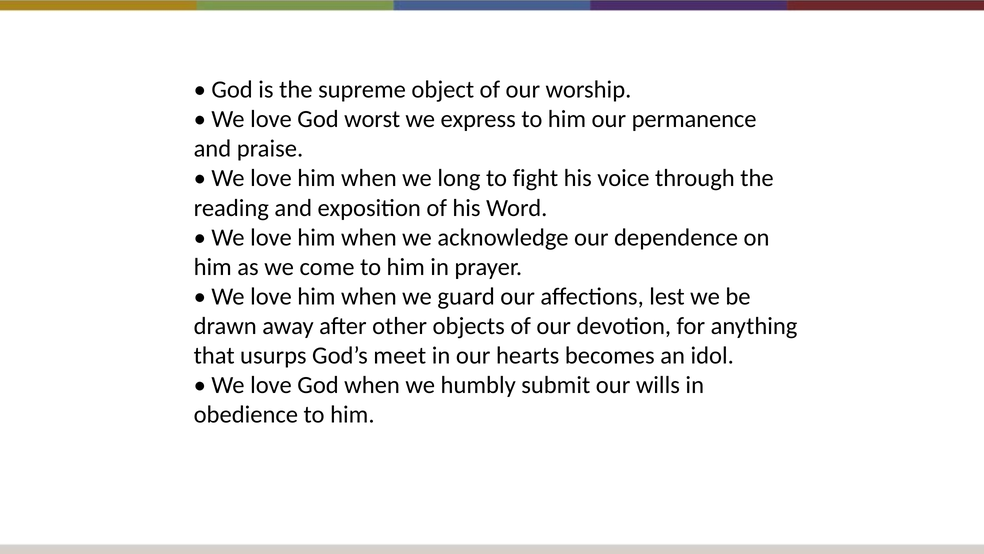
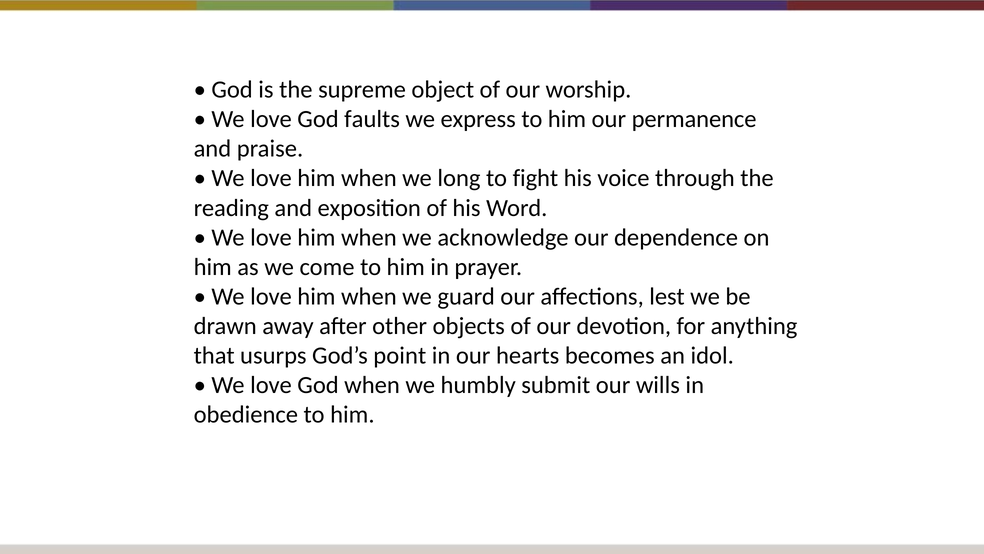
worst: worst -> faults (372, 119)
meet: meet -> point (400, 355)
